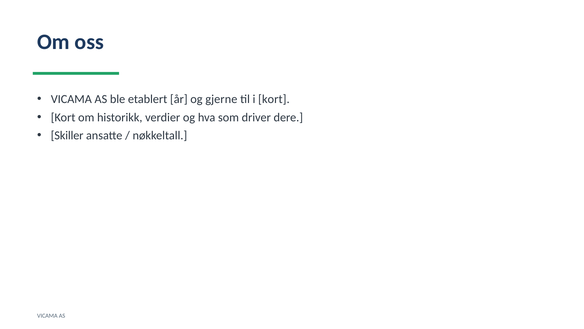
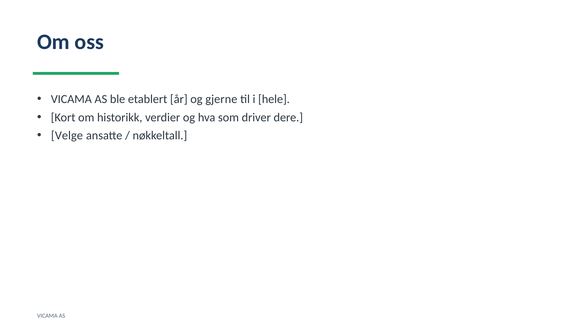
i kort: kort -> hele (274, 99)
Skiller: Skiller -> Velge (67, 135)
